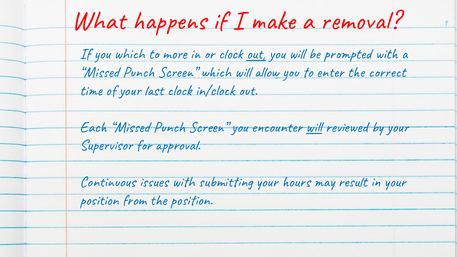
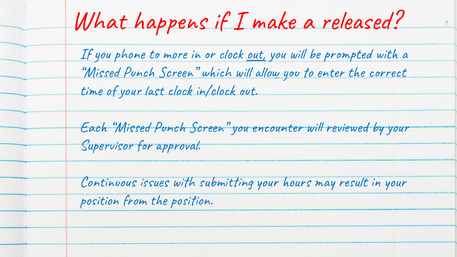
removal: removal -> released (360, 21)
you which: which -> phone (129, 54)
will underline: present -> none (314, 127)
